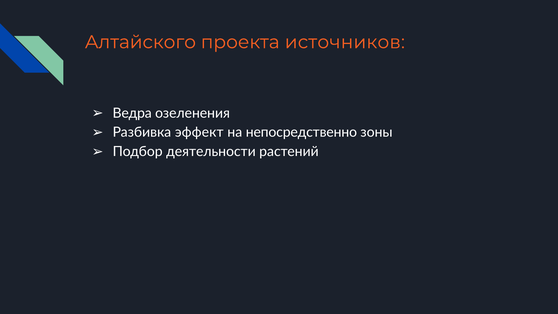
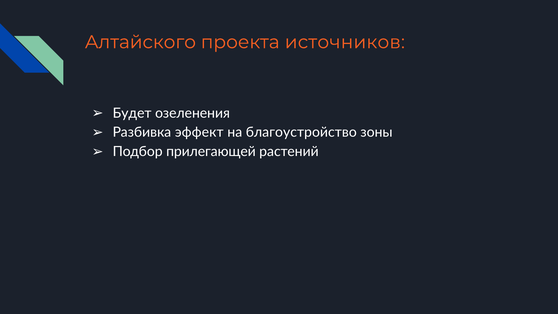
Ведра: Ведра -> Будет (132, 113)
непосредственно: непосредственно -> благоустройство (301, 132)
деятельности: деятельности -> прилегающей (211, 152)
